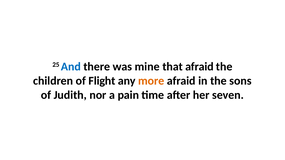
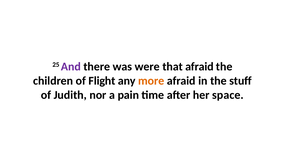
And colour: blue -> purple (71, 67)
mine: mine -> were (147, 67)
sons: sons -> stuff (241, 81)
seven: seven -> space (228, 95)
